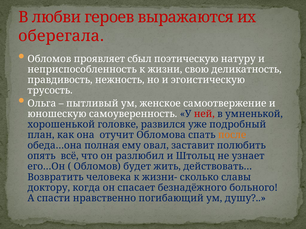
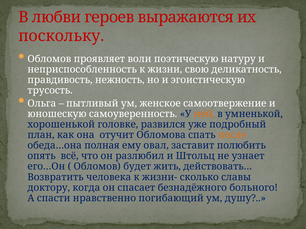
оберегала: оберегала -> поскольку (61, 36)
сбыл: сбыл -> воли (139, 59)
ней colour: red -> orange (204, 114)
